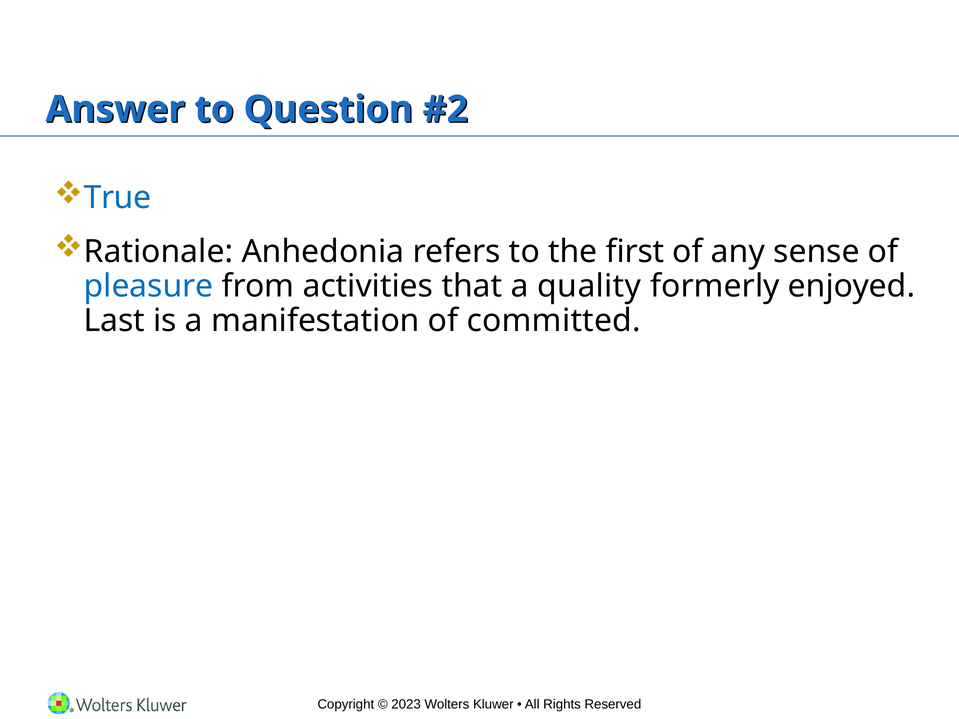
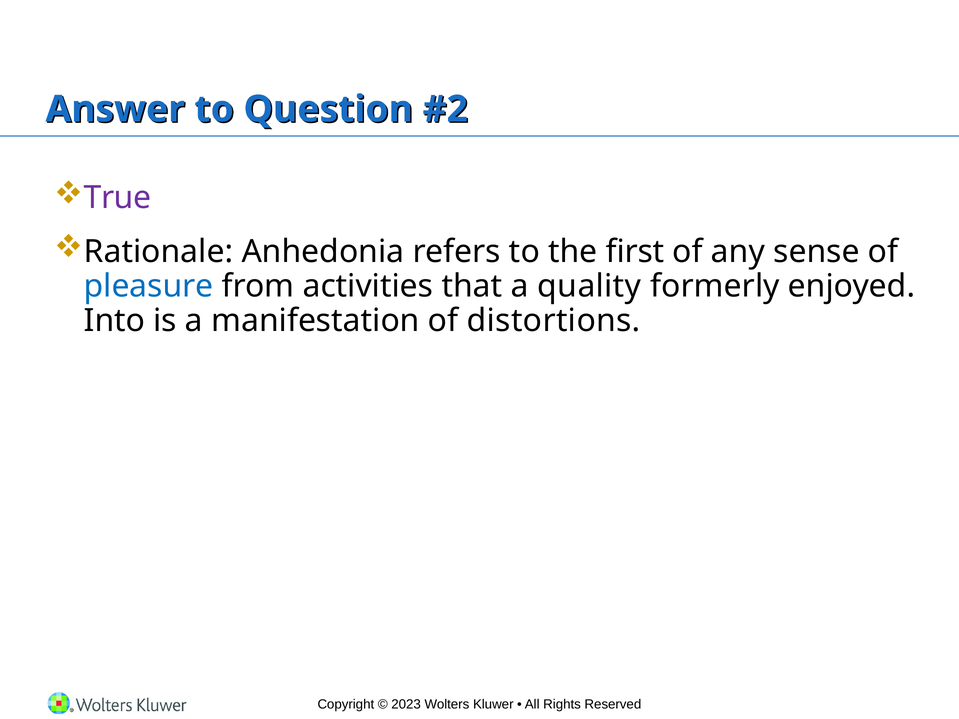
True colour: blue -> purple (118, 198)
Last: Last -> Into (114, 321)
committed: committed -> distortions (554, 321)
